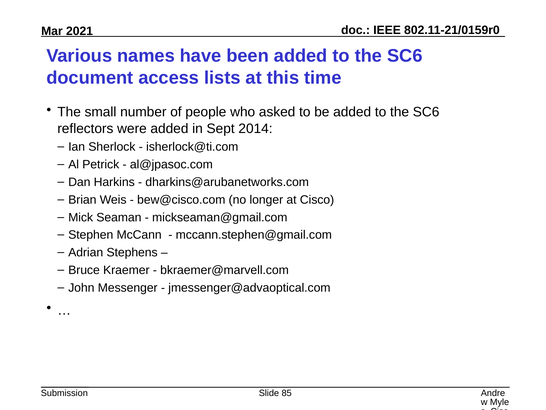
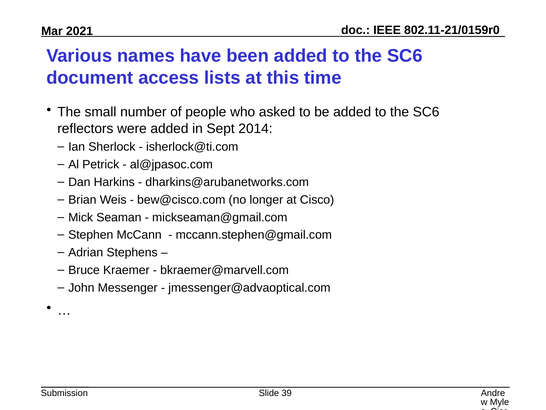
85: 85 -> 39 (287, 393)
